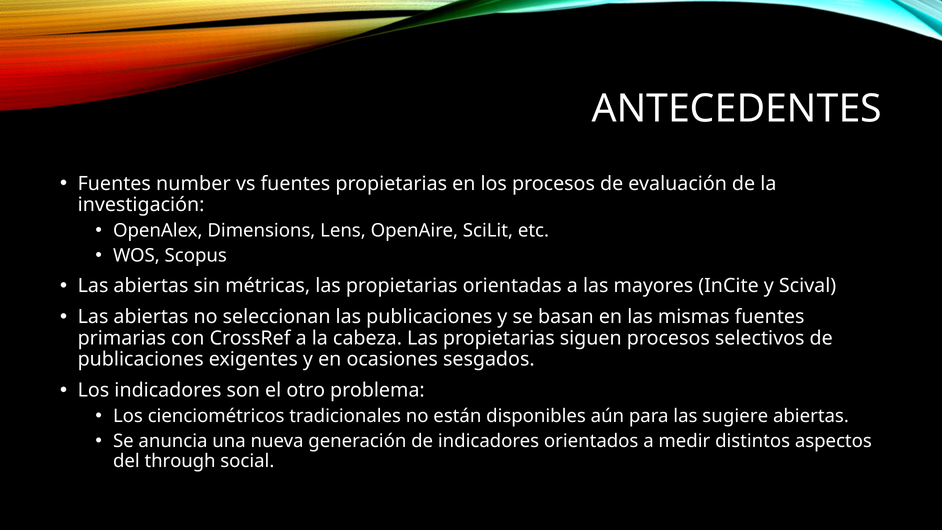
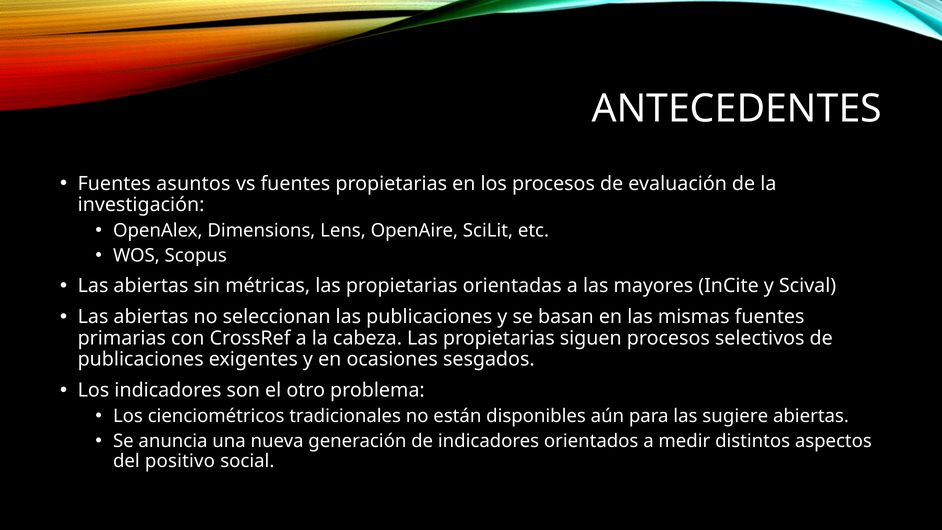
number: number -> asuntos (193, 184)
through: through -> positivo (180, 461)
